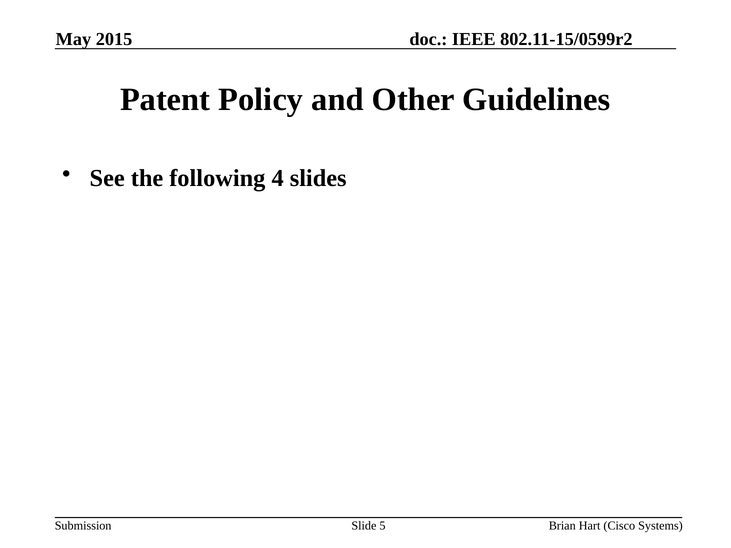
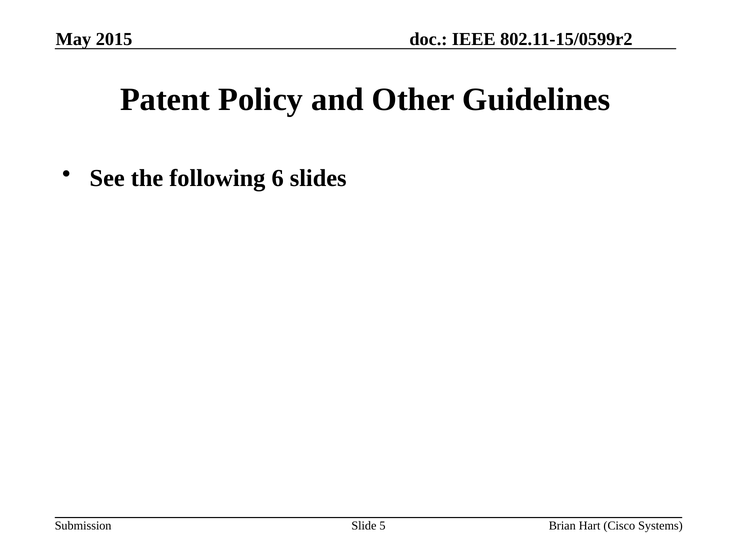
4: 4 -> 6 (278, 178)
